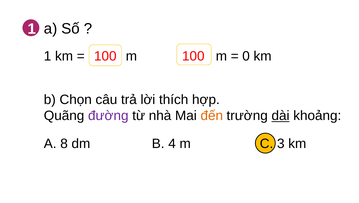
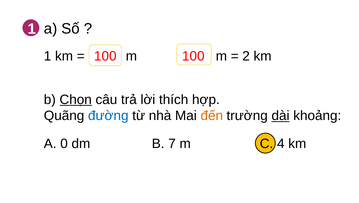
0: 0 -> 2 (246, 56)
Chọn underline: none -> present (76, 99)
đường colour: purple -> blue (108, 115)
8: 8 -> 0 (64, 143)
4: 4 -> 7 (172, 143)
3: 3 -> 4 (281, 143)
